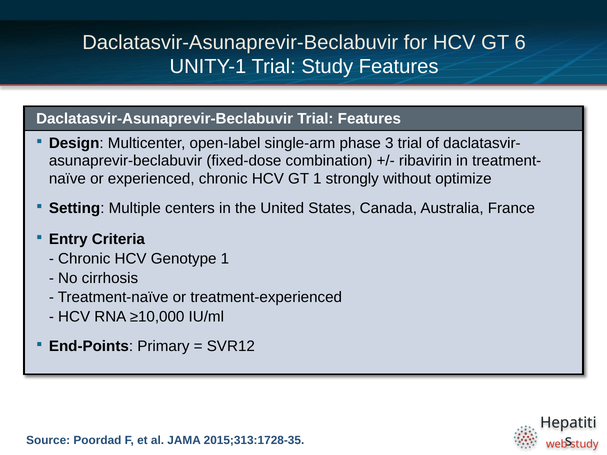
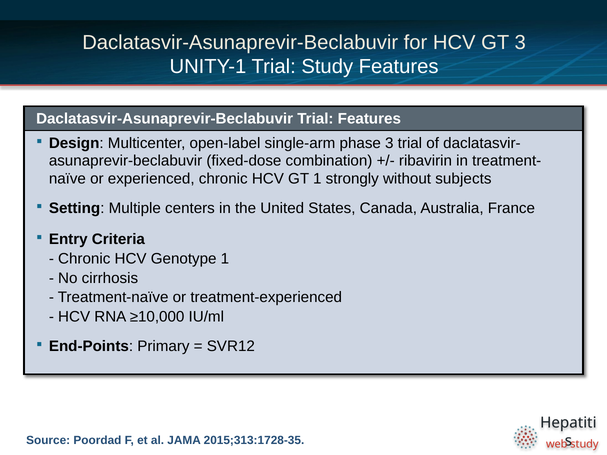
GT 6: 6 -> 3 (520, 42)
optimize: optimize -> subjects (463, 179)
